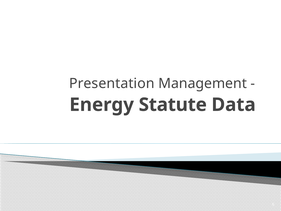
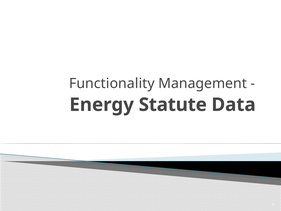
Presentation: Presentation -> Functionality (112, 83)
